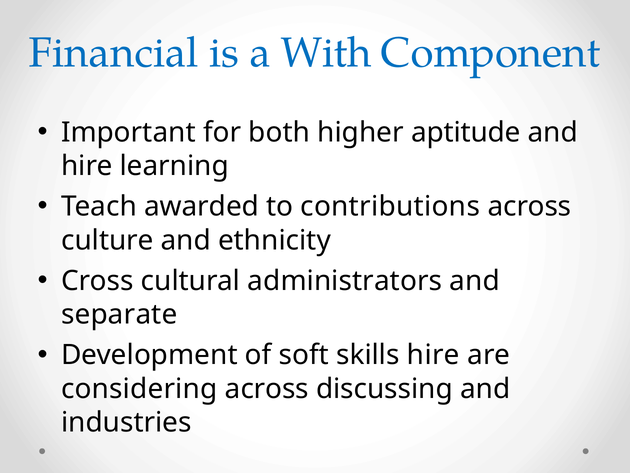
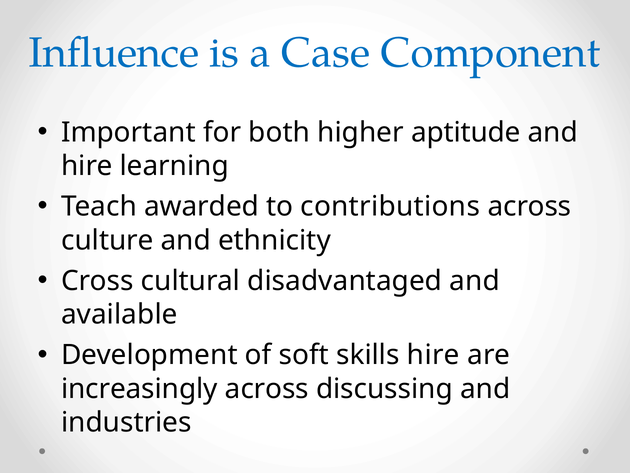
Financial: Financial -> Influence (114, 53)
With: With -> Case (326, 53)
administrators: administrators -> disadvantaged (345, 281)
separate: separate -> available (119, 314)
considering: considering -> increasingly (139, 388)
